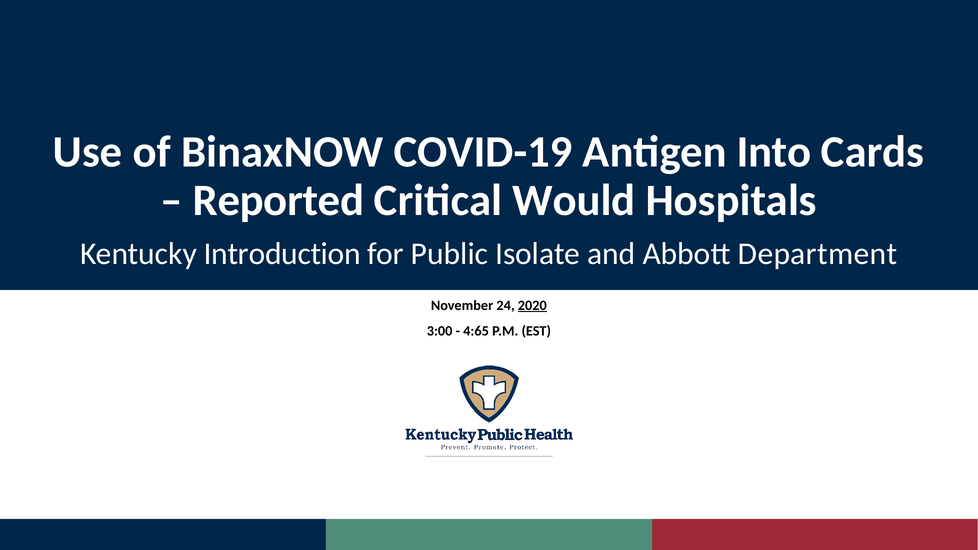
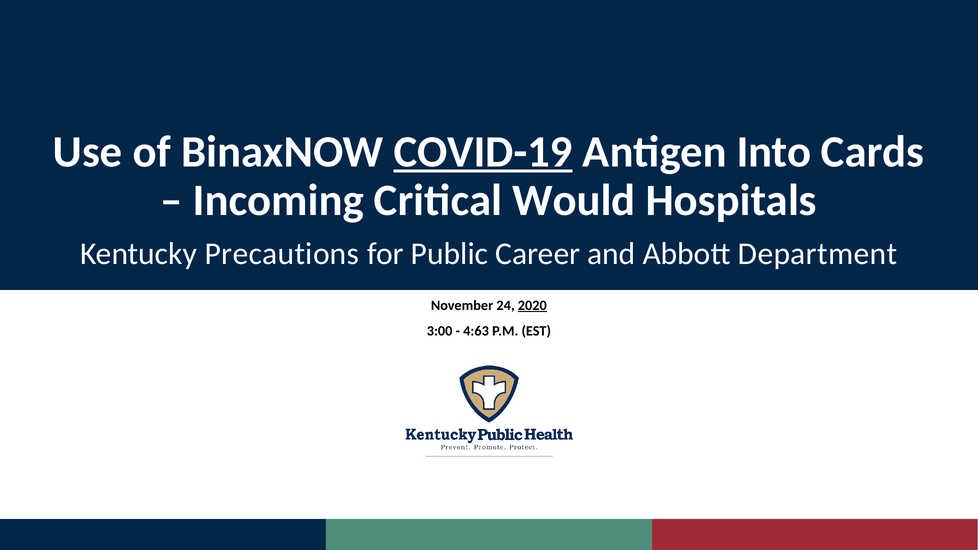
COVID-19 underline: none -> present (483, 152)
Reported: Reported -> Incoming (278, 200)
Introduction: Introduction -> Precautions (282, 254)
Isolate: Isolate -> Career (538, 254)
4:65: 4:65 -> 4:63 (476, 331)
